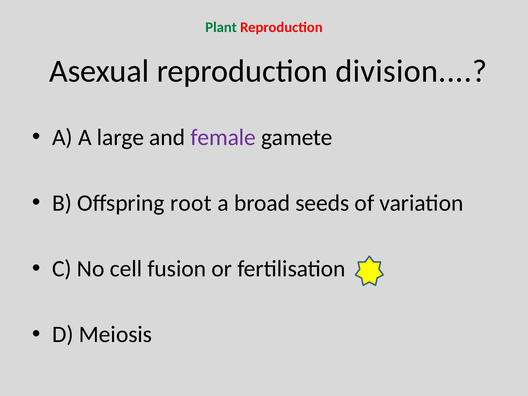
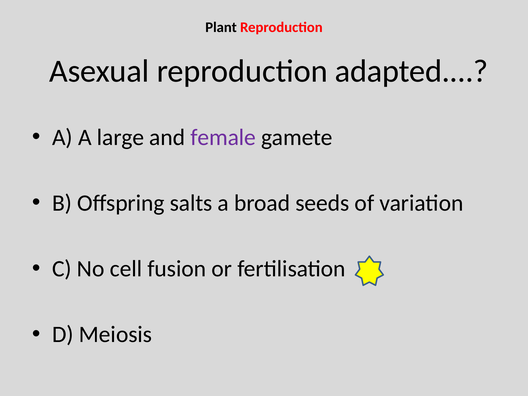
Plant colour: green -> black (221, 27)
division: division -> adapted (412, 71)
root: root -> salts (191, 203)
